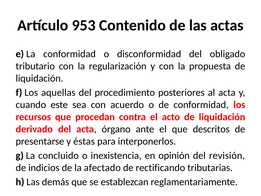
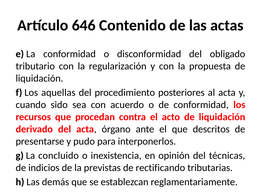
953: 953 -> 646 (84, 25)
este: este -> sido (59, 105)
éstas: éstas -> pudo (84, 141)
revisión: revisión -> técnicas (227, 155)
afectado: afectado -> previstas (102, 168)
